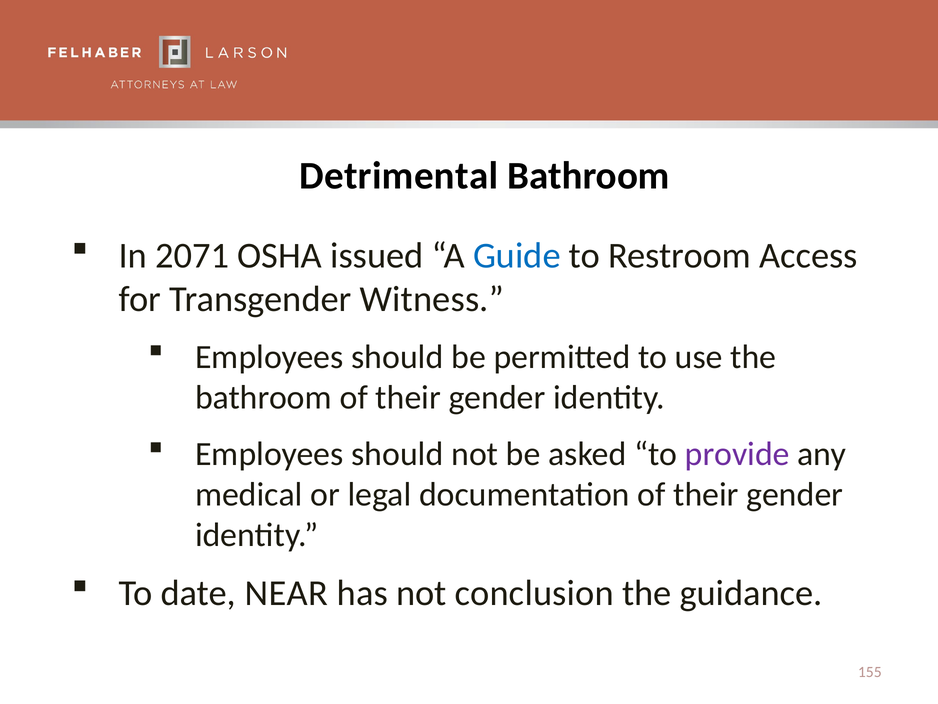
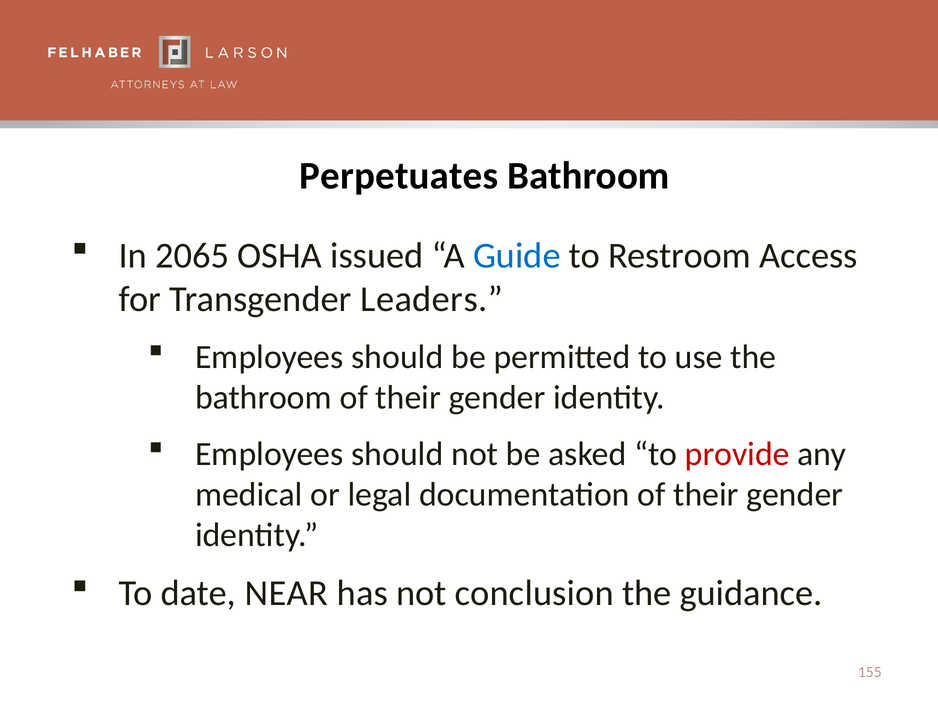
Detrimental: Detrimental -> Perpetuates (399, 175)
2071: 2071 -> 2065 (192, 255)
Witness: Witness -> Leaders (432, 299)
provide colour: purple -> red (737, 454)
